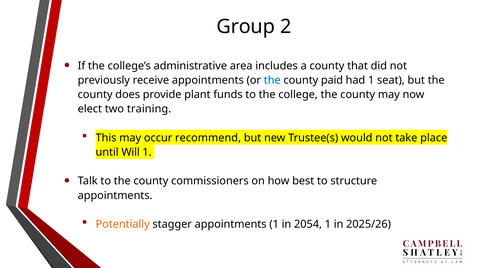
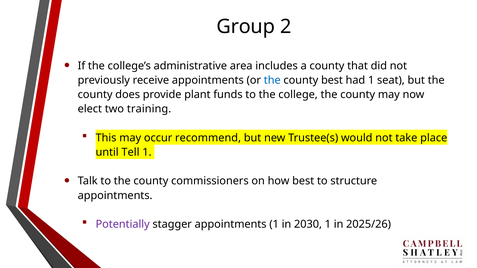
county paid: paid -> best (332, 80)
Will: Will -> Tell (130, 152)
Potentially colour: orange -> purple (123, 224)
2054: 2054 -> 2030 (308, 224)
